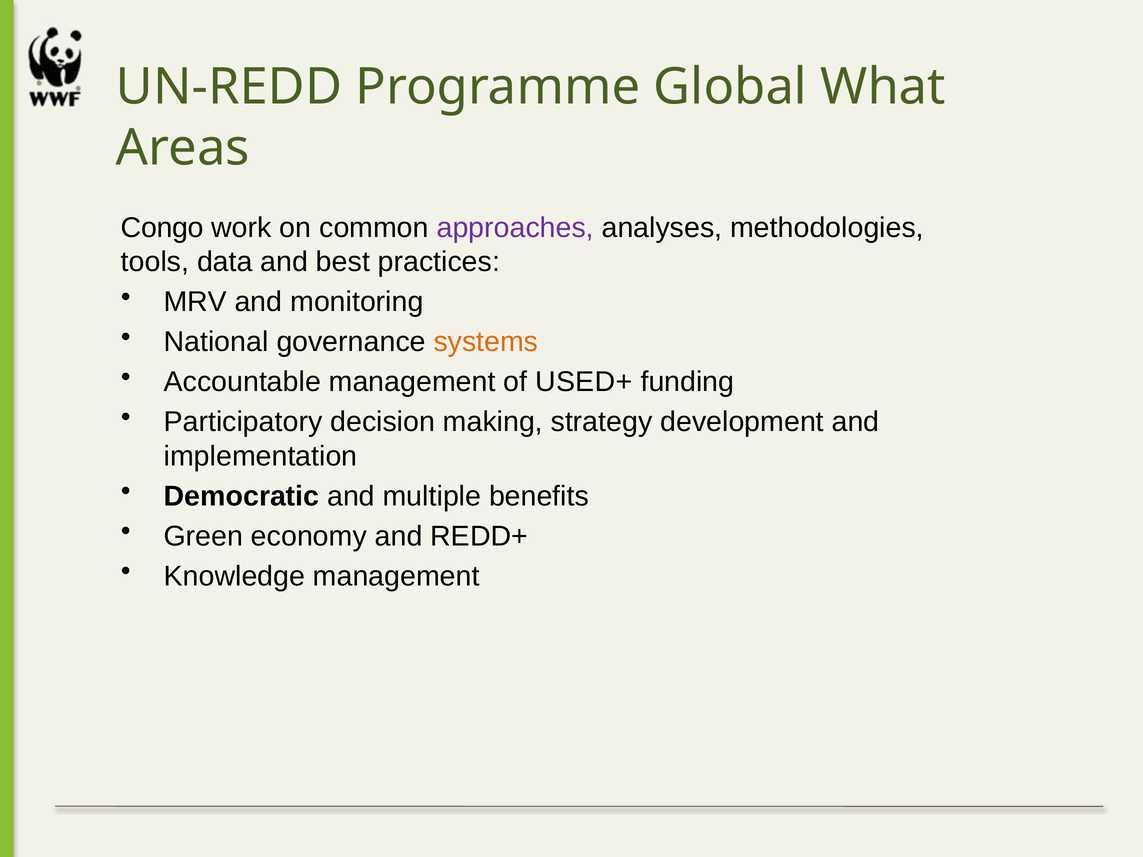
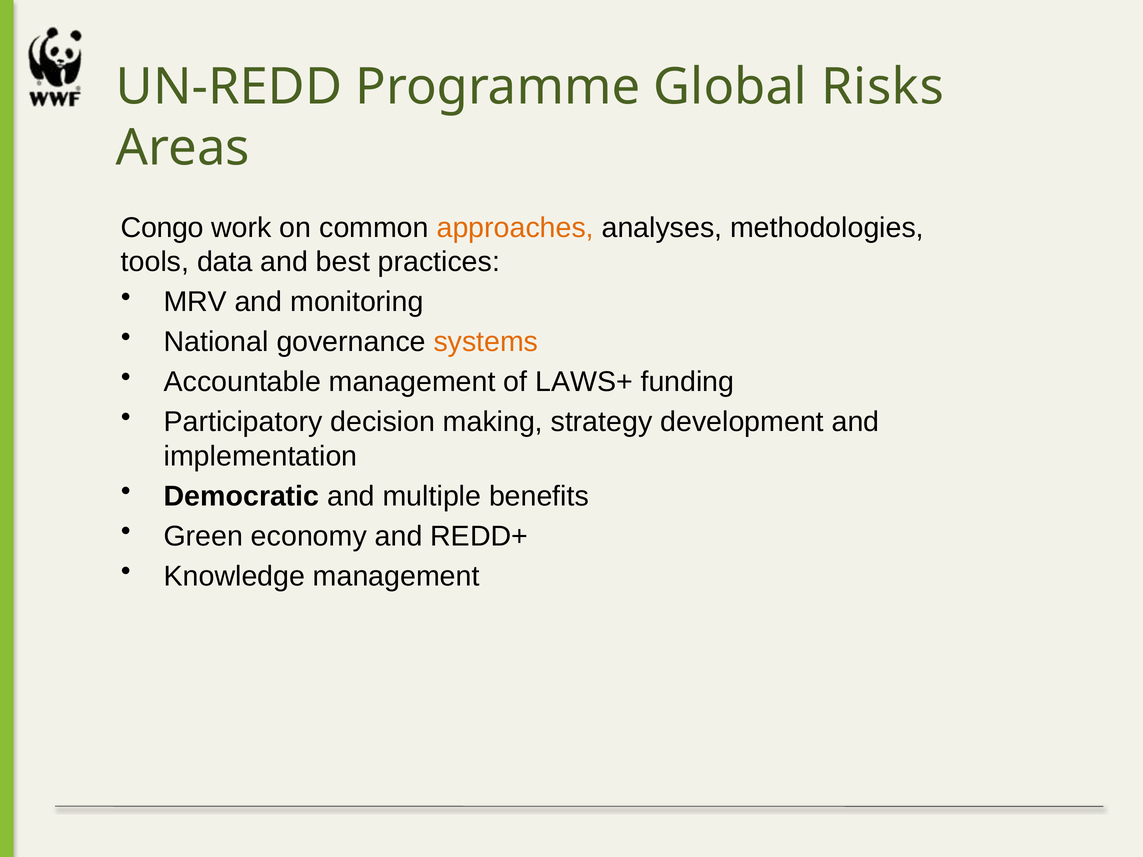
What: What -> Risks (883, 87)
approaches colour: purple -> orange (515, 228)
USED+: USED+ -> LAWS+ (584, 382)
